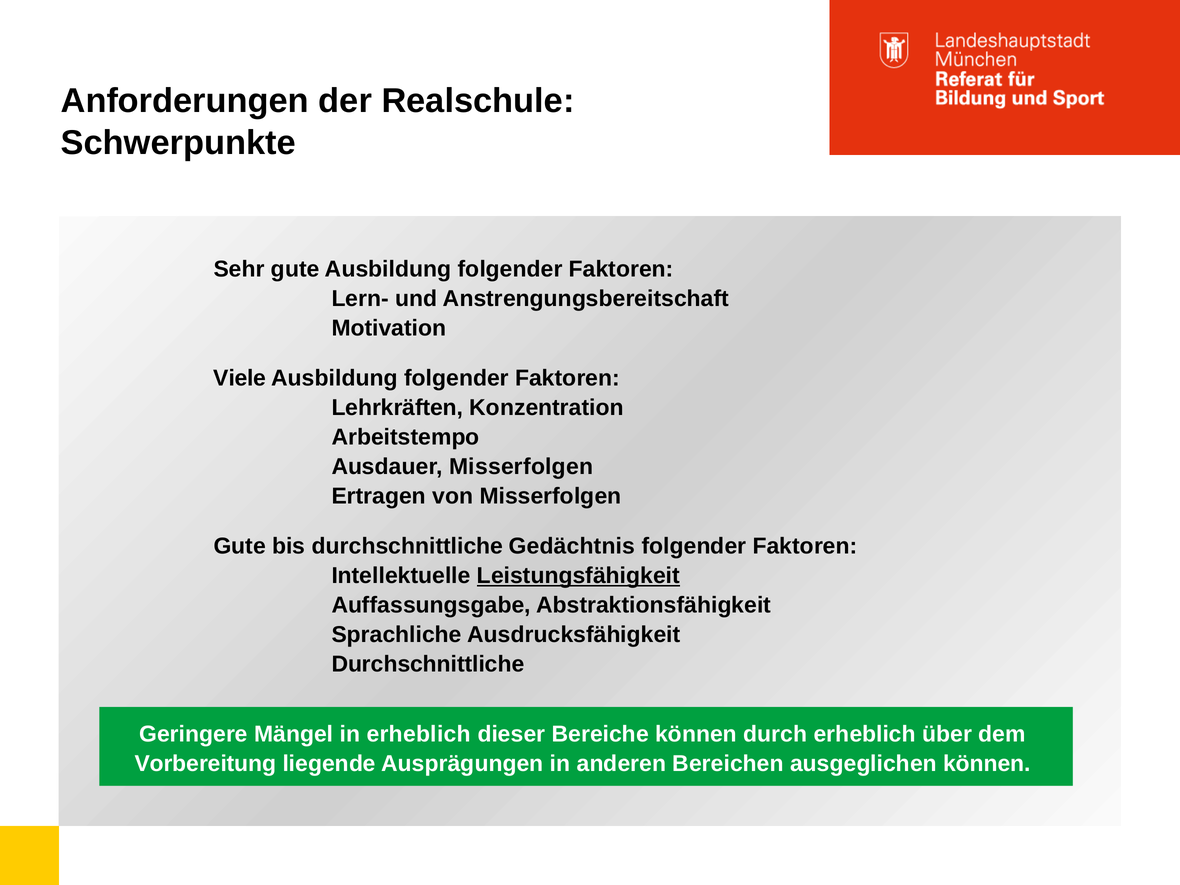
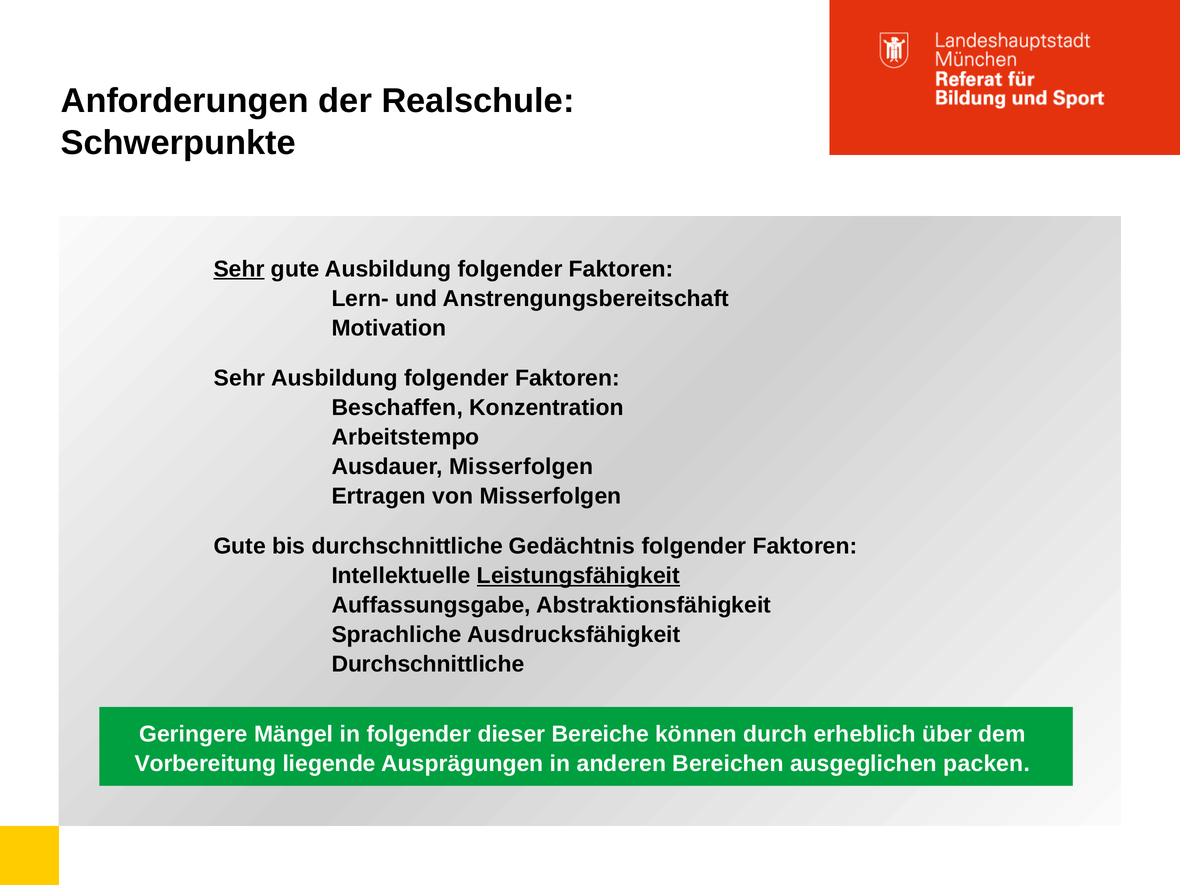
Sehr underline: none -> present (239, 269)
Viele: Viele -> Sehr (240, 378)
Lehrkräften: Lehrkräften -> Beschaffen (397, 408)
in erheblich: erheblich -> folgender (419, 734)
ausgeglichen können: können -> packen (987, 764)
